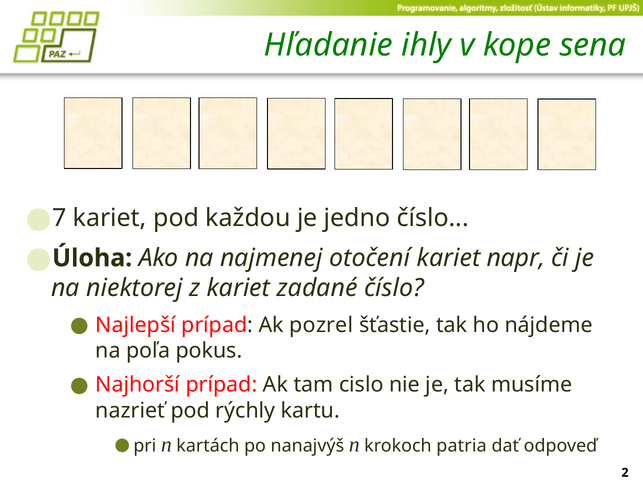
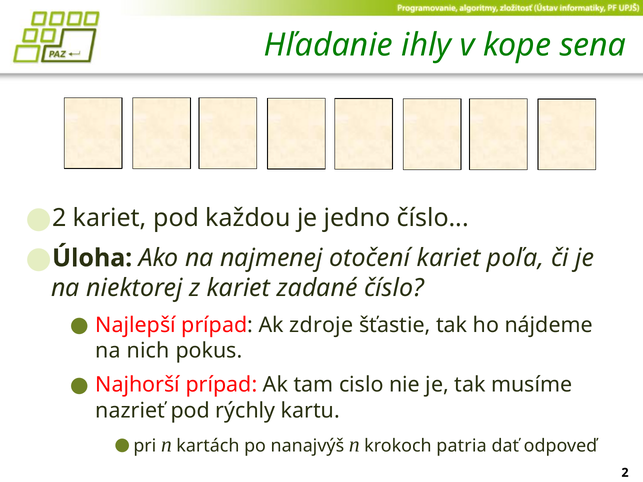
7: 7 -> 2 (59, 218)
napr: napr -> poľa (516, 258)
pozrel: pozrel -> zdroje (321, 325)
poľa: poľa -> nich (148, 351)
